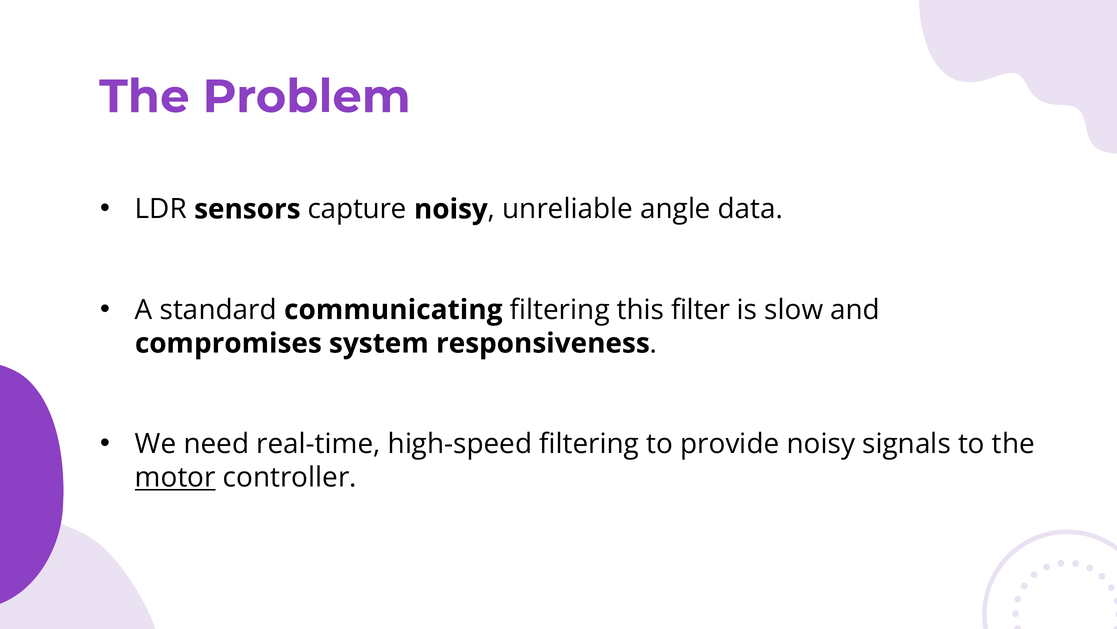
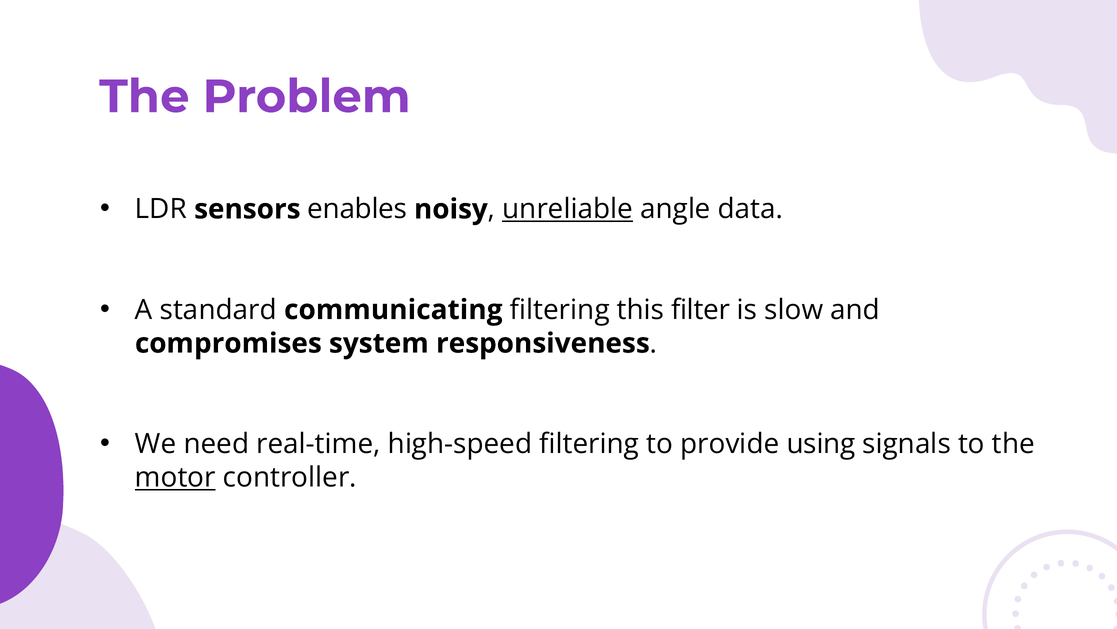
capture: capture -> enables (357, 209)
unreliable underline: none -> present (568, 209)
provide noisy: noisy -> using (821, 444)
